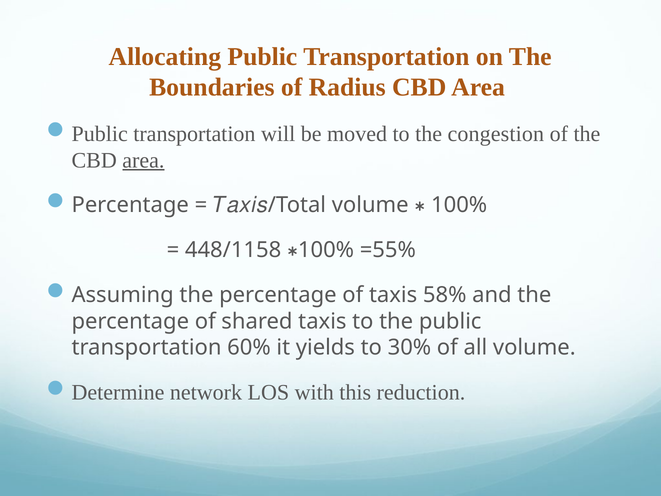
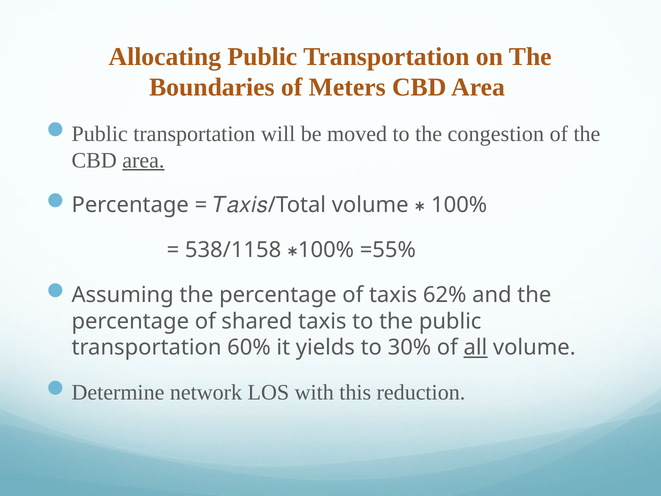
Radius: Radius -> Meters (347, 87)
448/1158: 448/1158 -> 538/1158 (233, 250)
58%: 58% -> 62% (445, 295)
all underline: none -> present (475, 348)
